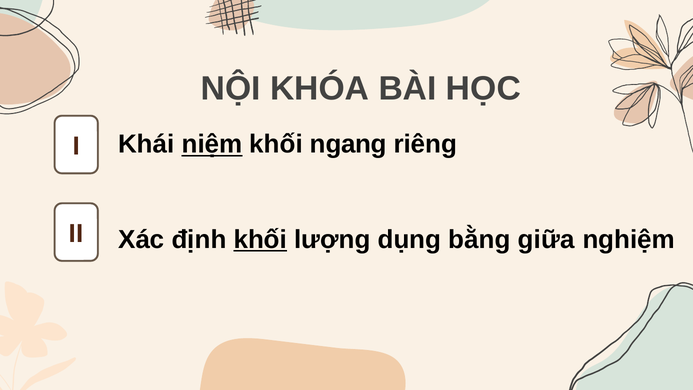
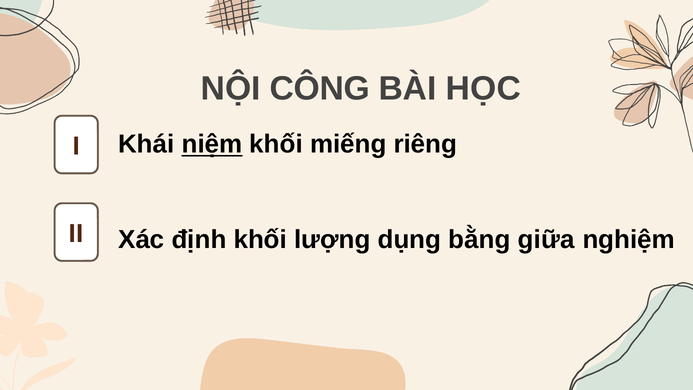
KHÓA: KHÓA -> CÔNG (320, 89)
ngang: ngang -> miếng (348, 144)
khối underline: present -> none (260, 240)
